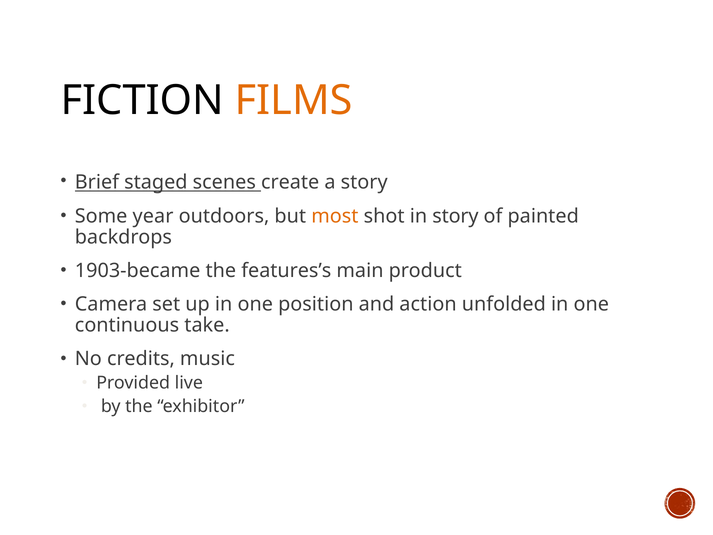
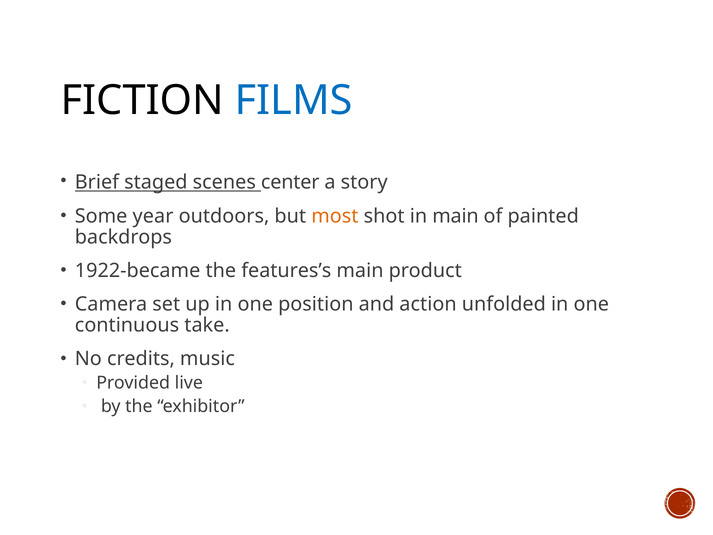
FILMS colour: orange -> blue (294, 100)
create: create -> center (290, 182)
in story: story -> main (455, 216)
1903-became: 1903-became -> 1922-became (138, 271)
